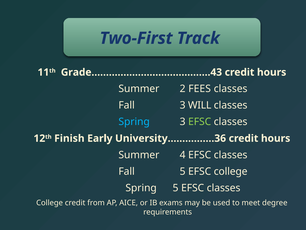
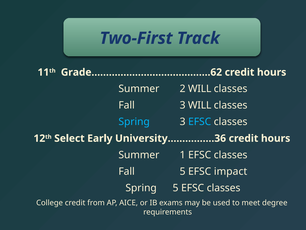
Grade…………………………………..43: Grade…………………………………..43 -> Grade…………………………………..62 (141, 72)
2 FEES: FEES -> WILL (200, 89)
EFSC colour: light green -> light blue (200, 122)
Finish: Finish -> Select (69, 138)
4: 4 -> 1 (183, 155)
EFSC college: college -> impact (231, 171)
